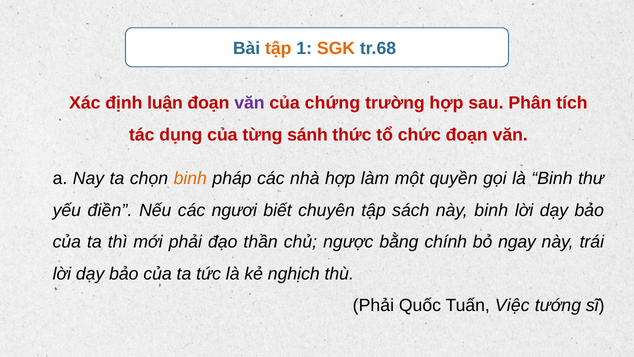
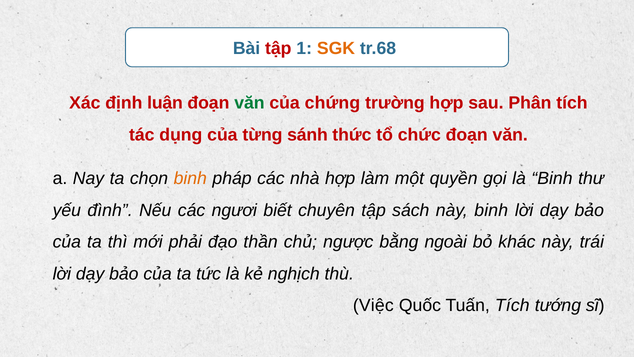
tập colour: orange -> red (278, 48)
văn colour: purple -> green (249, 103)
điền: điền -> đình (110, 210)
chính: chính -> ngoài (446, 242)
ngay: ngay -> khác (517, 242)
Phải: Phải -> Việc (373, 305)
Tuấn Việc: Việc -> Tích (512, 305)
